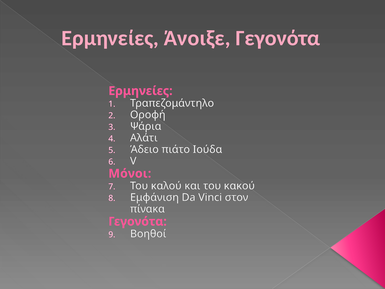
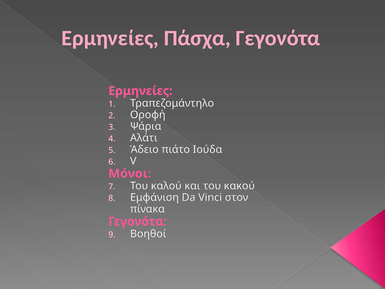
Άνοιξε: Άνοιξε -> Πάσχα (197, 38)
